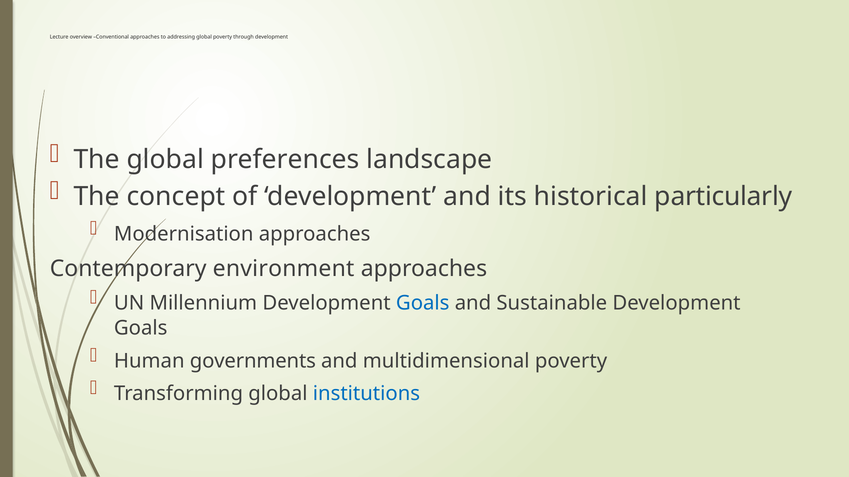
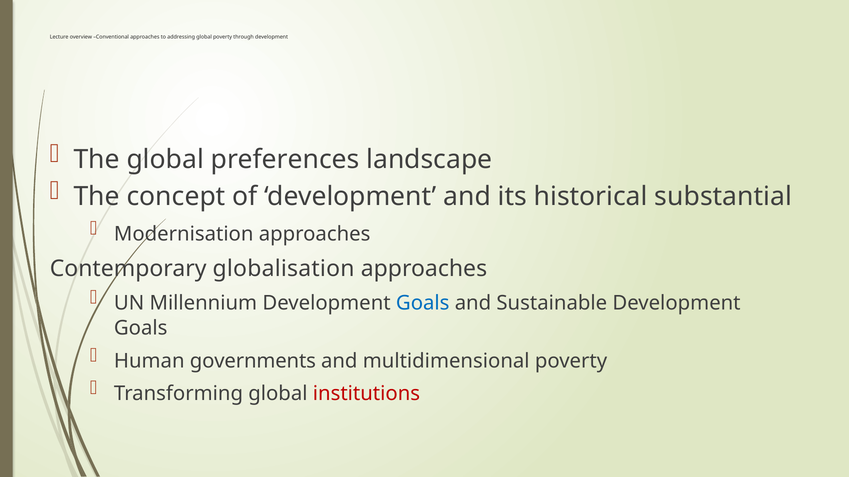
particularly: particularly -> substantial (723, 197)
environment: environment -> globalisation (284, 269)
institutions colour: blue -> red (366, 394)
